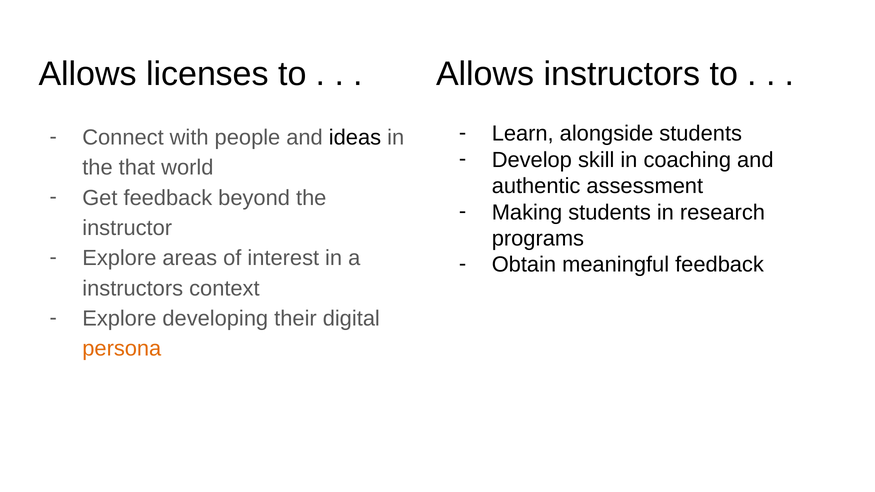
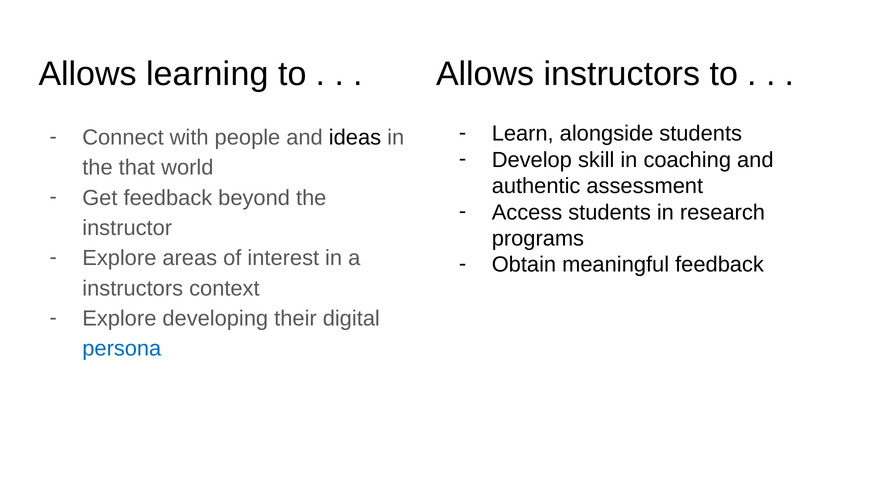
licenses: licenses -> learning (207, 74)
Making: Making -> Access (527, 212)
persona colour: orange -> blue (122, 349)
